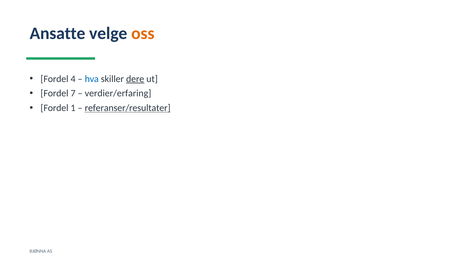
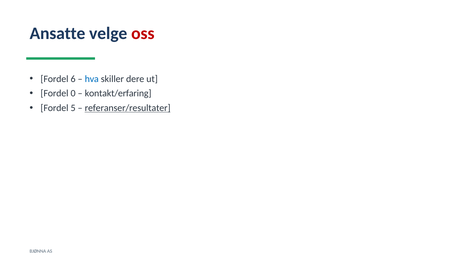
oss colour: orange -> red (143, 33)
4: 4 -> 6 (73, 79)
dere underline: present -> none (135, 79)
7: 7 -> 0 (73, 93)
verdier/erfaring: verdier/erfaring -> kontakt/erfaring (118, 93)
1: 1 -> 5 (73, 108)
